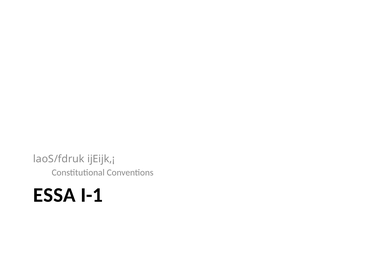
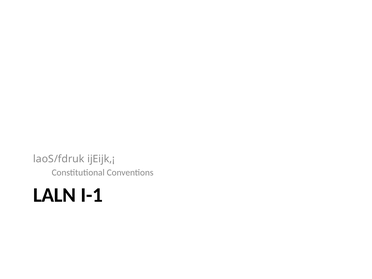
ESSA: ESSA -> LALN (55, 195)
